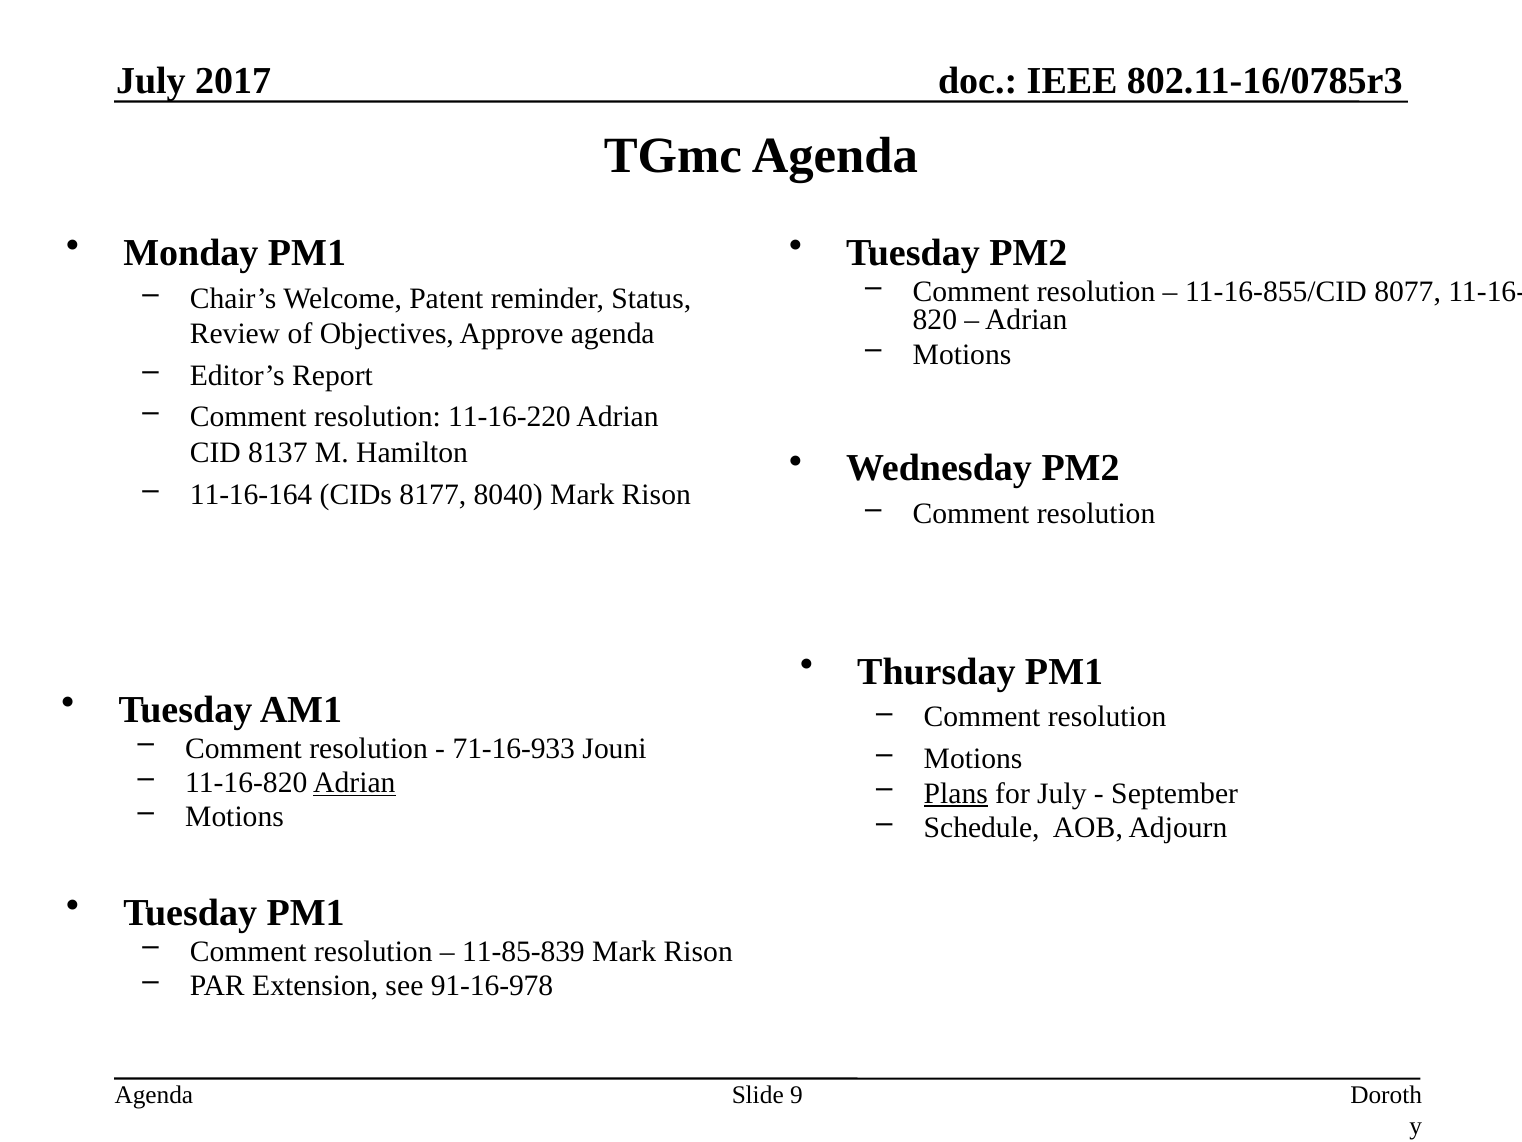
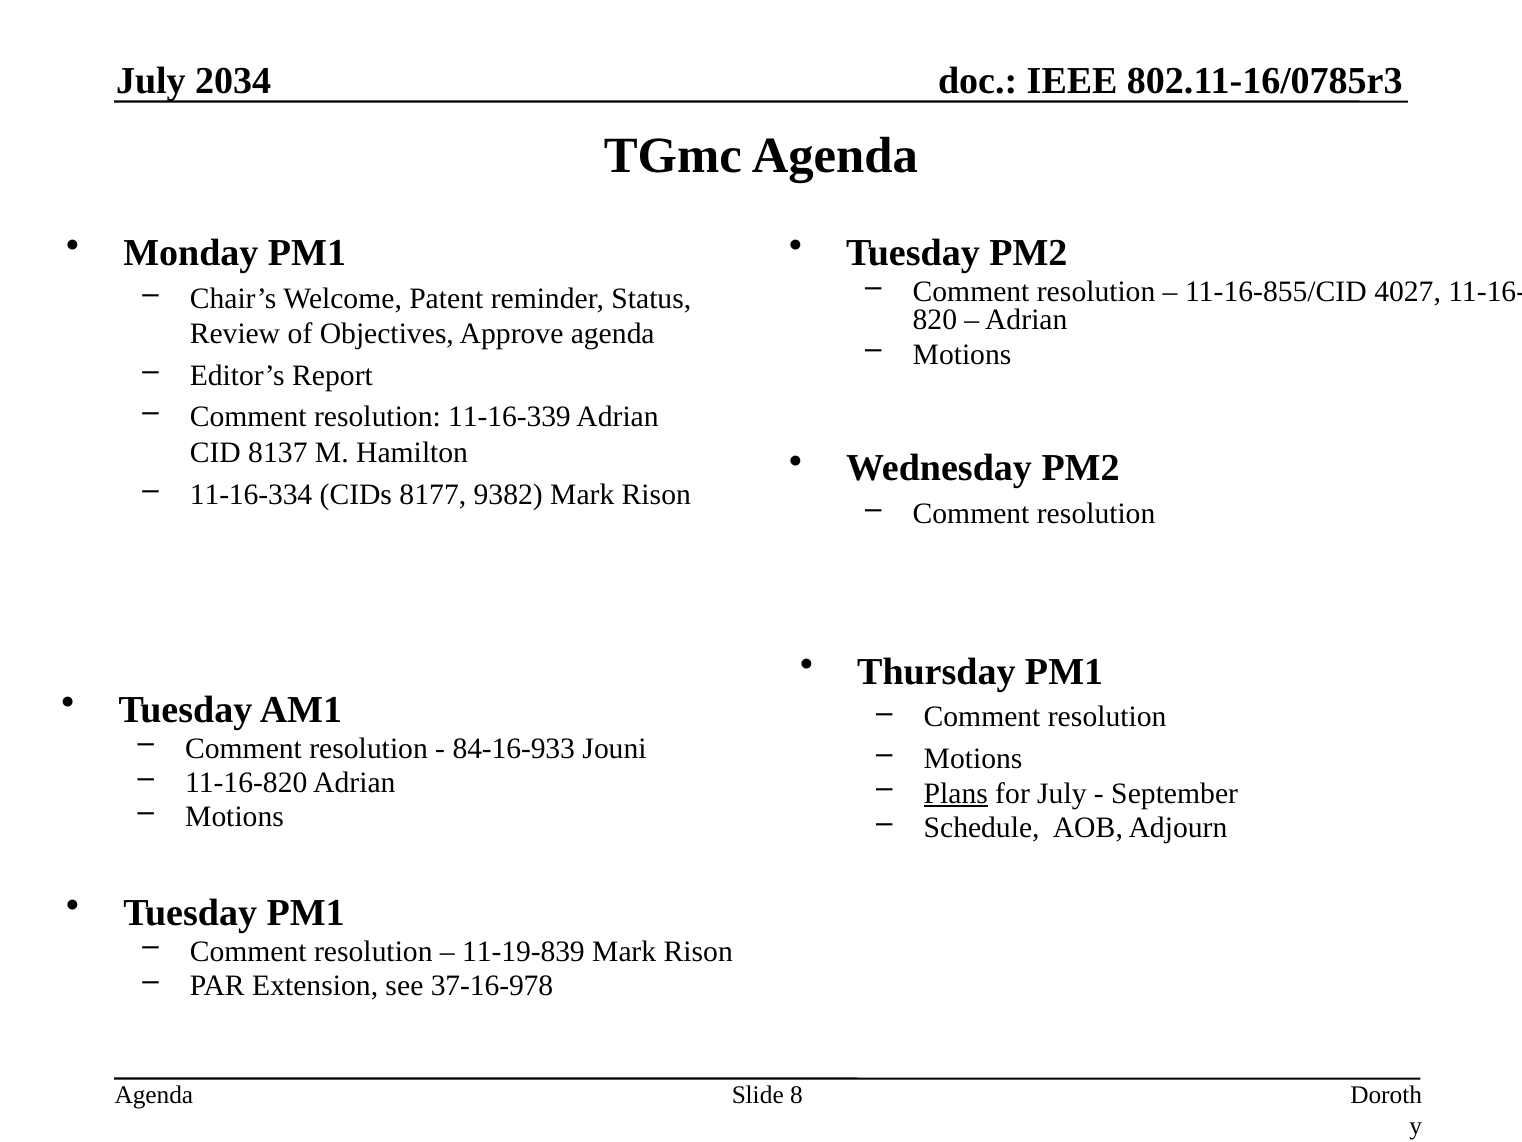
2017: 2017 -> 2034 (233, 81)
8077: 8077 -> 4027 (1408, 291)
11-16-220: 11-16-220 -> 11-16-339 (510, 417)
11-16-164: 11-16-164 -> 11-16-334 (251, 495)
8040: 8040 -> 9382 (508, 495)
71-16-933: 71-16-933 -> 84-16-933 (514, 748)
Adrian underline: present -> none (354, 782)
11-85-839: 11-85-839 -> 11-19-839 (523, 951)
91-16-978: 91-16-978 -> 37-16-978 (492, 985)
9: 9 -> 8 (796, 1095)
